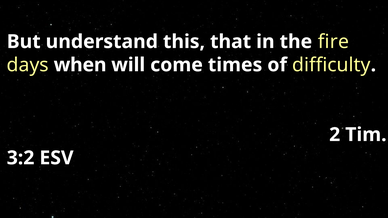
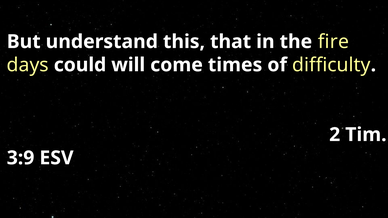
when: when -> could (80, 65)
3:2: 3:2 -> 3:9 (21, 158)
